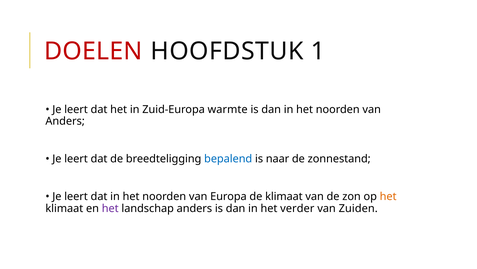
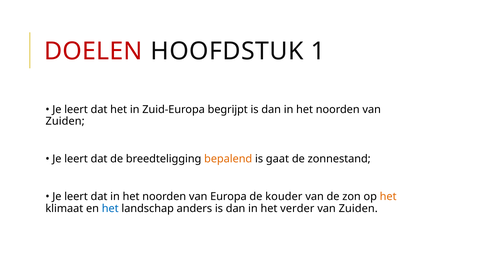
warmte: warmte -> begrijpt (228, 109)
Anders: Anders -> Zuiden (65, 121)
bepalend colour: blue -> orange (228, 159)
naar: naar -> gaat (277, 159)
de klimaat: klimaat -> kouder (284, 196)
het colour: purple -> blue (110, 208)
